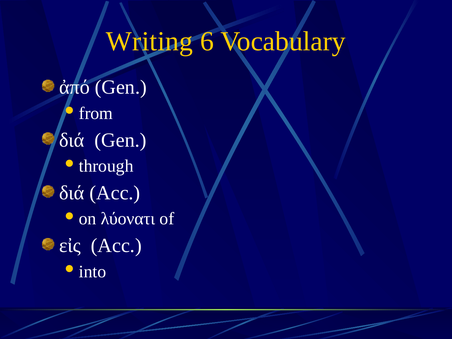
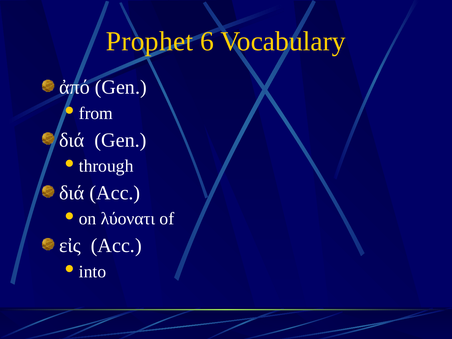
Writing: Writing -> Prophet (150, 41)
